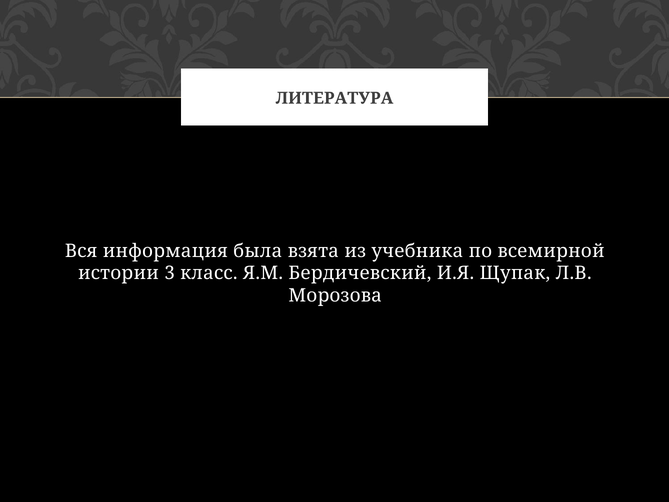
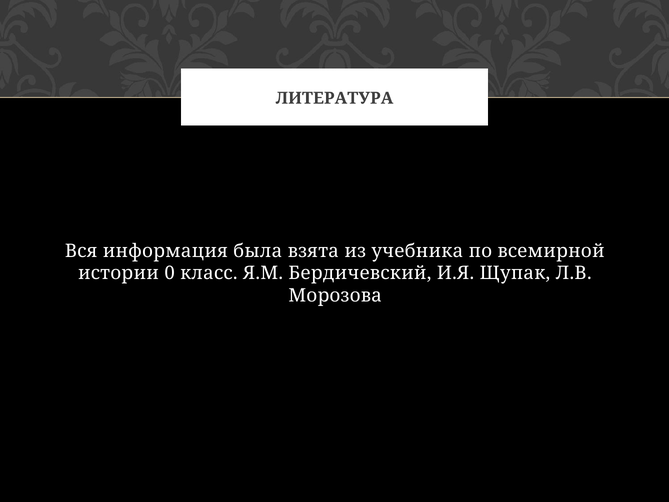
3: 3 -> 0 (170, 273)
